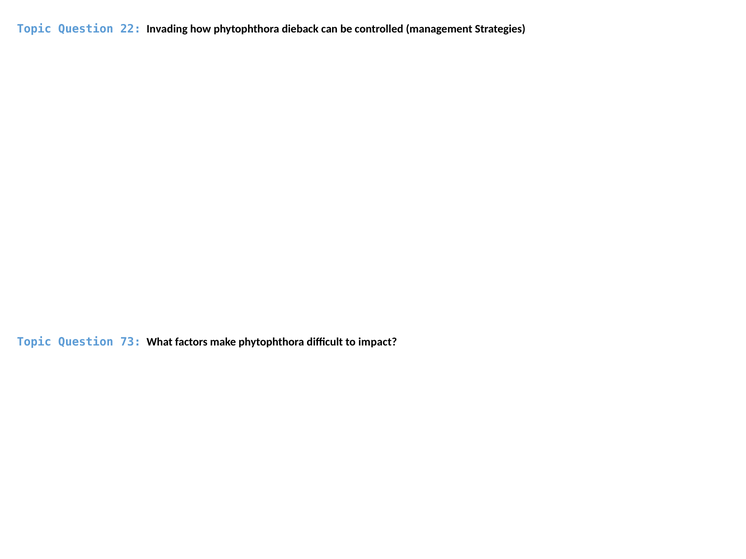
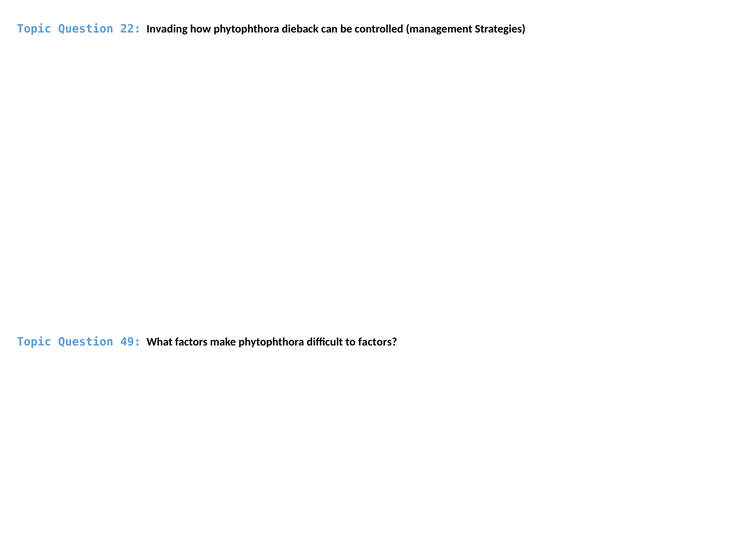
73: 73 -> 49 (131, 342)
to impact: impact -> factors (378, 342)
